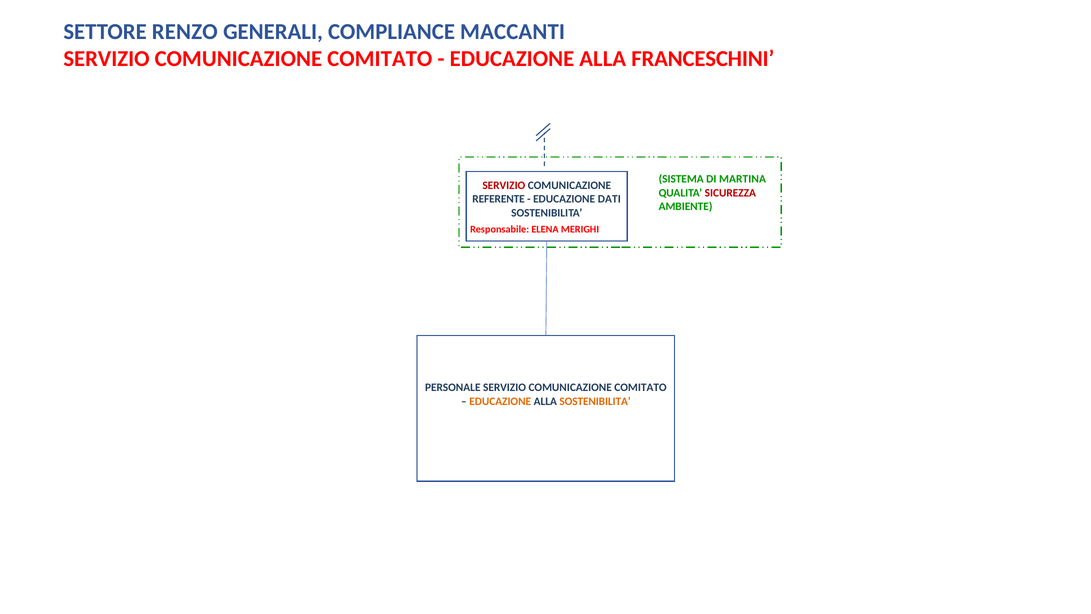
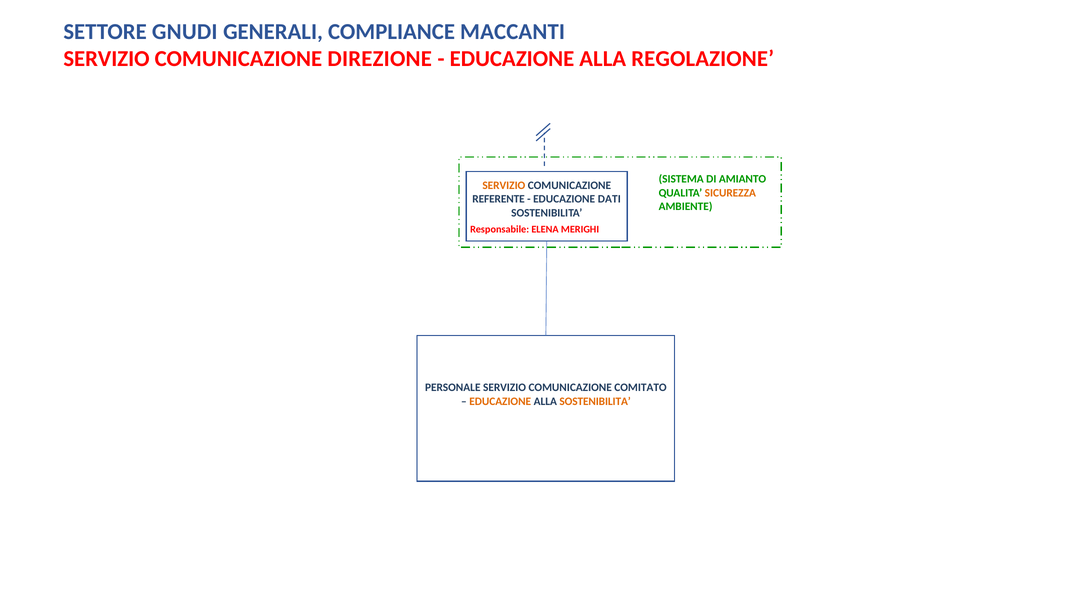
RENZO: RENZO -> GNUDI (185, 32)
COMITATO: COMITATO -> DIREZIONE (380, 59)
FRANCESCHINI: FRANCESCHINI -> REGOLAZIONE (703, 59)
MARTINA: MARTINA -> AMIANTO (743, 179)
SERVIZIO colour: red -> orange (504, 185)
SICUREZZA colour: red -> orange (730, 193)
